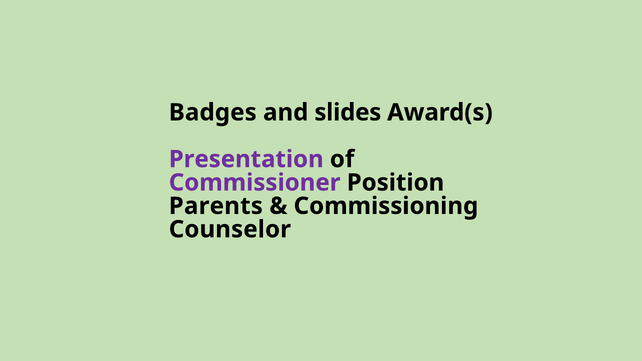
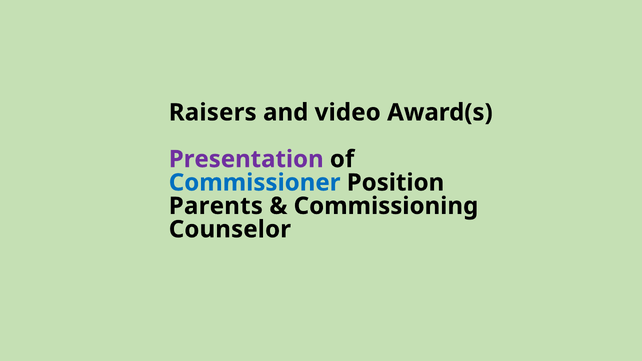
Badges: Badges -> Raisers (213, 112)
slides: slides -> video (348, 112)
Commissioner colour: purple -> blue (255, 183)
